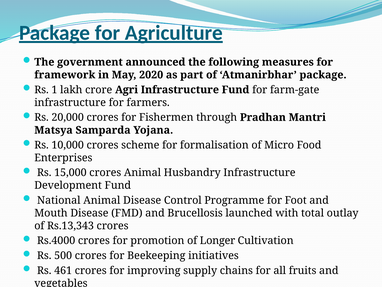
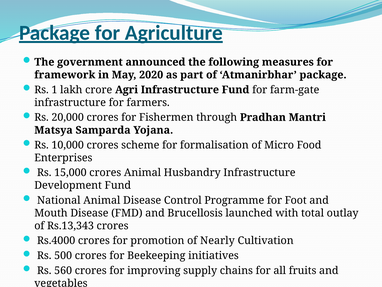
Longer: Longer -> Nearly (217, 240)
461: 461 -> 560 (63, 270)
